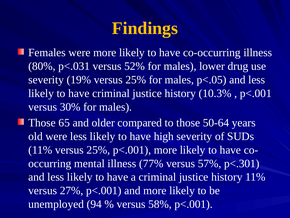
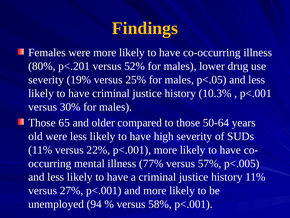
p<.031: p<.031 -> p<.201 (74, 66)
11% versus 25%: 25% -> 22% (98, 150)
p<.301: p<.301 -> p<.005 (242, 163)
